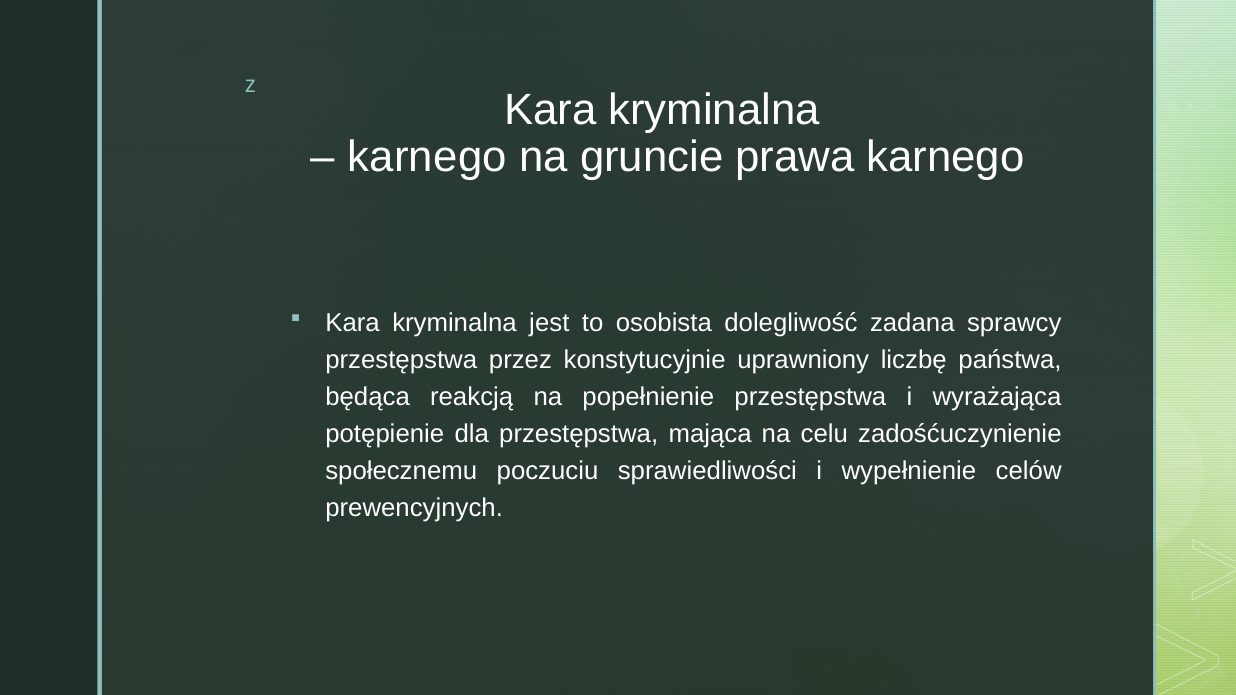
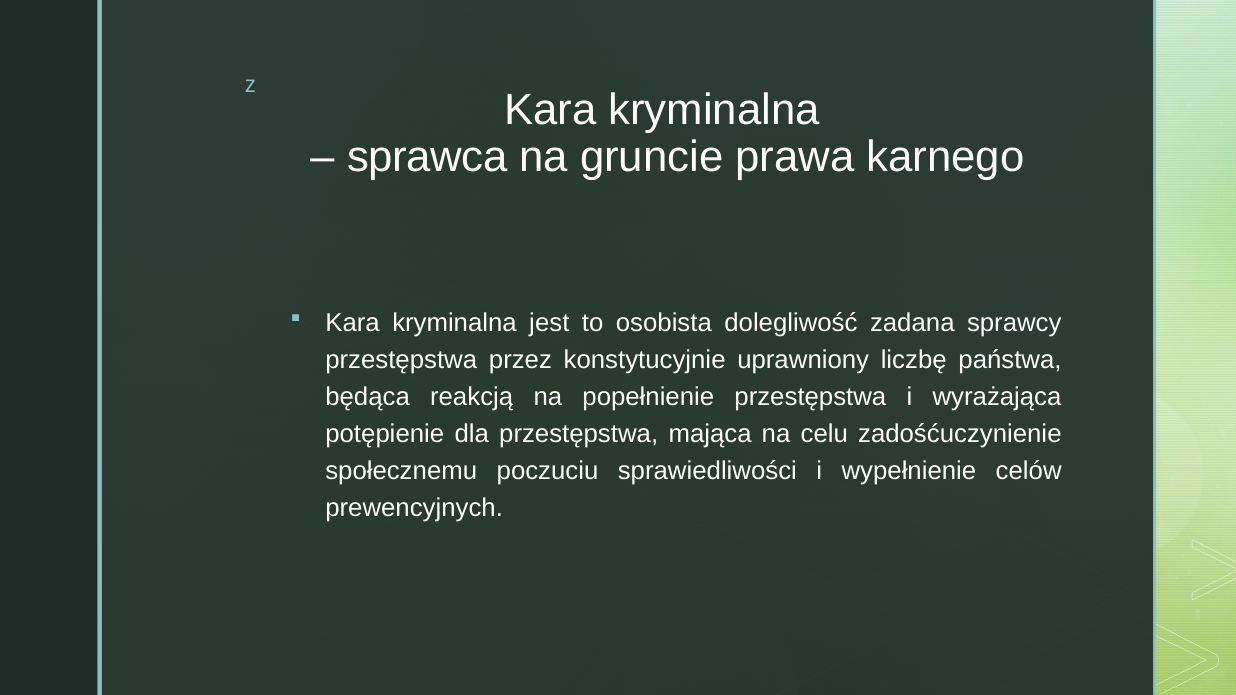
karnego: karnego -> sprawca (427, 157)
